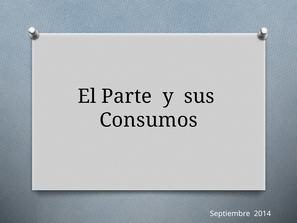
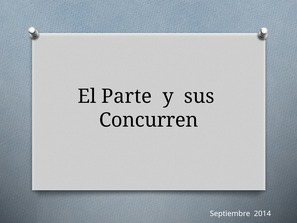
Consumos: Consumos -> Concurren (149, 120)
